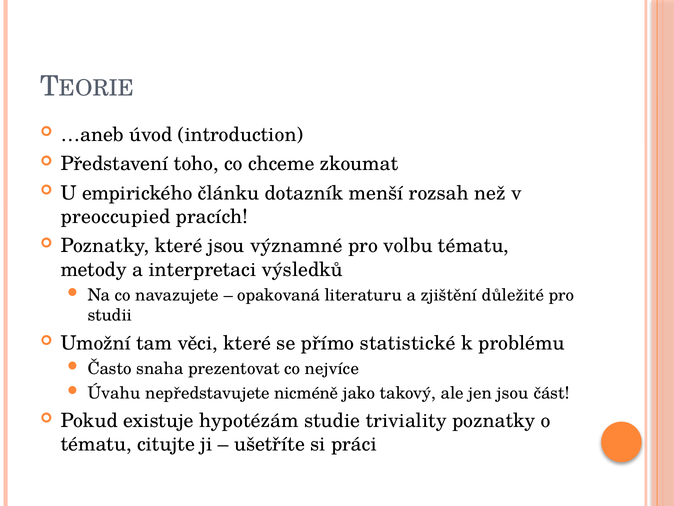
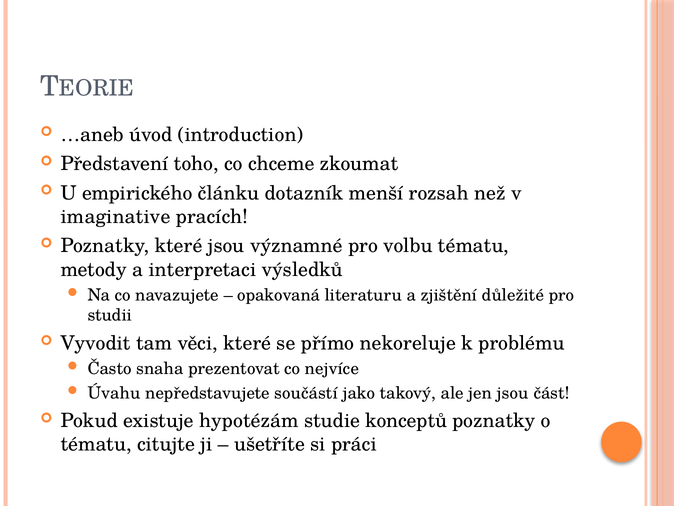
preoccupied: preoccupied -> imaginative (116, 216)
Umožní: Umožní -> Vyvodit (96, 343)
statistické: statistické -> nekoreluje (408, 343)
nicméně: nicméně -> součástí (306, 393)
triviality: triviality -> konceptů (406, 420)
